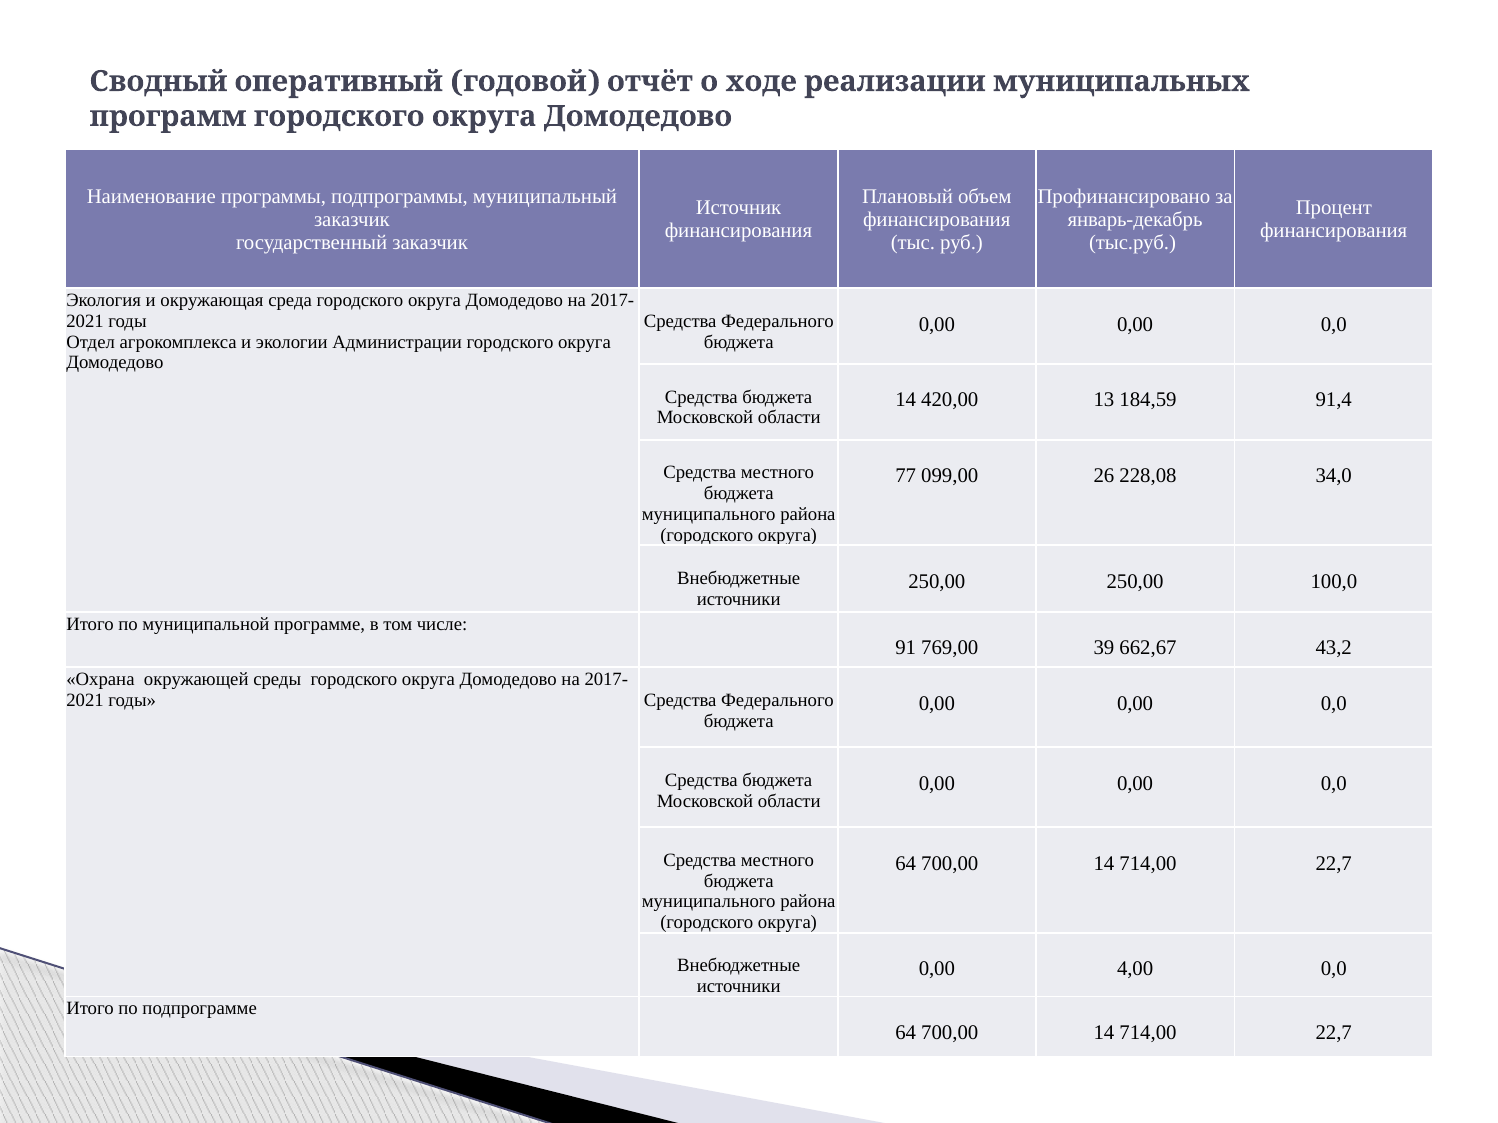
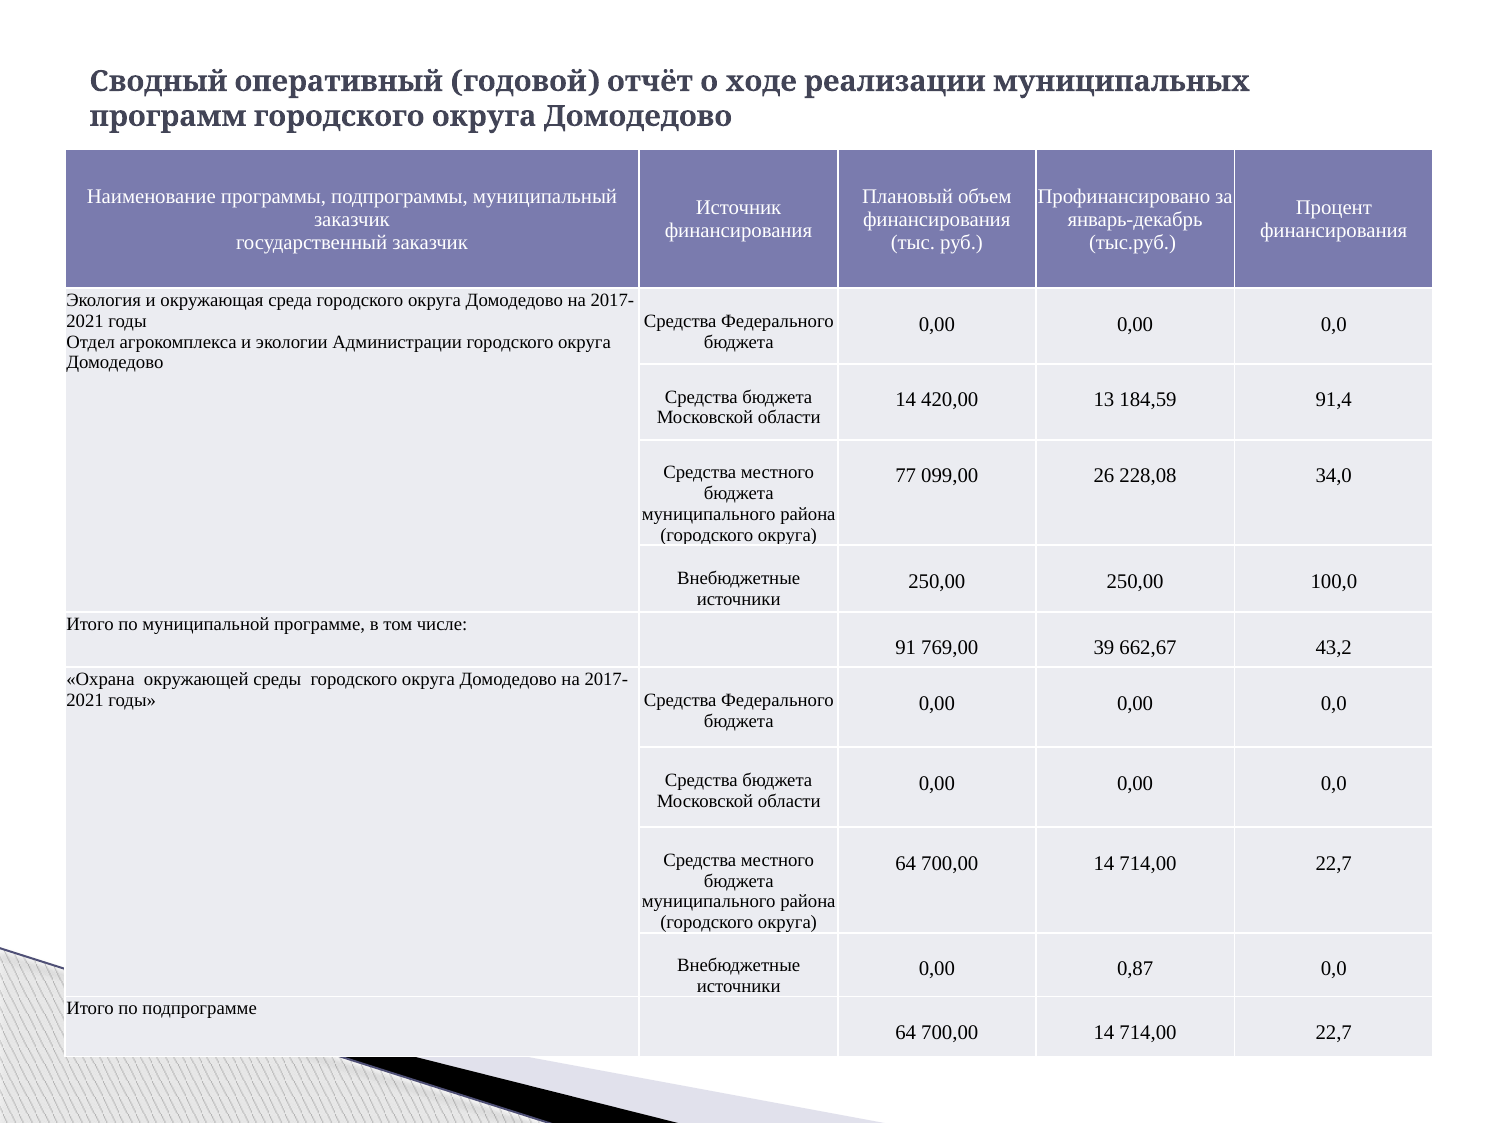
4,00: 4,00 -> 0,87 (1135, 969)
